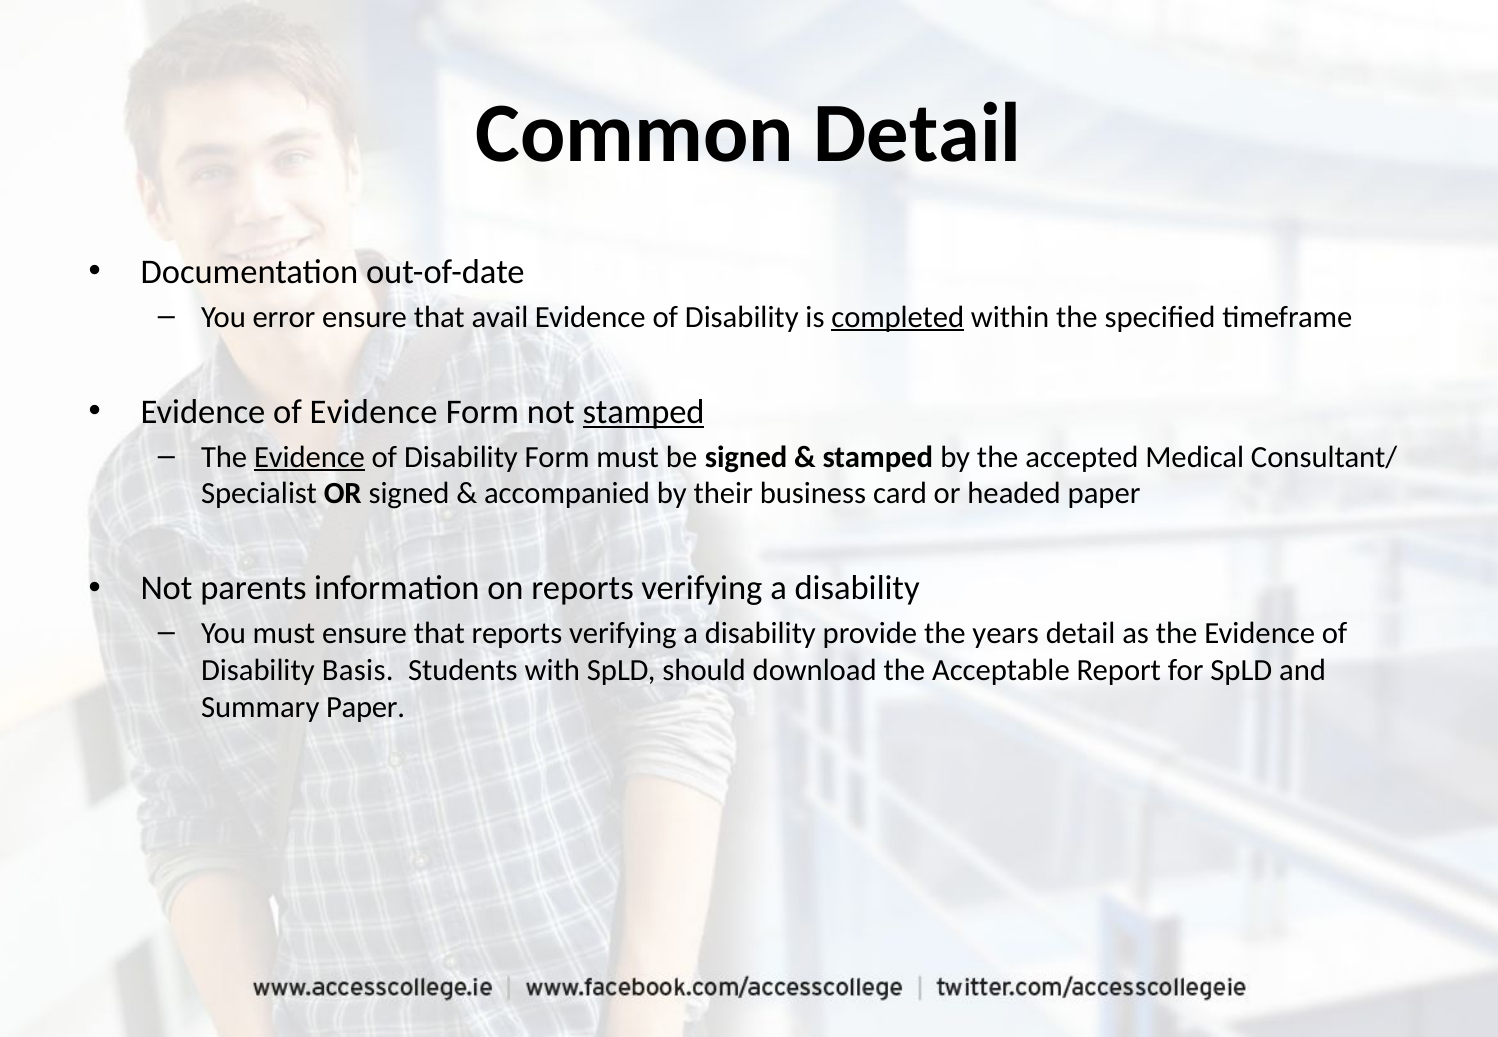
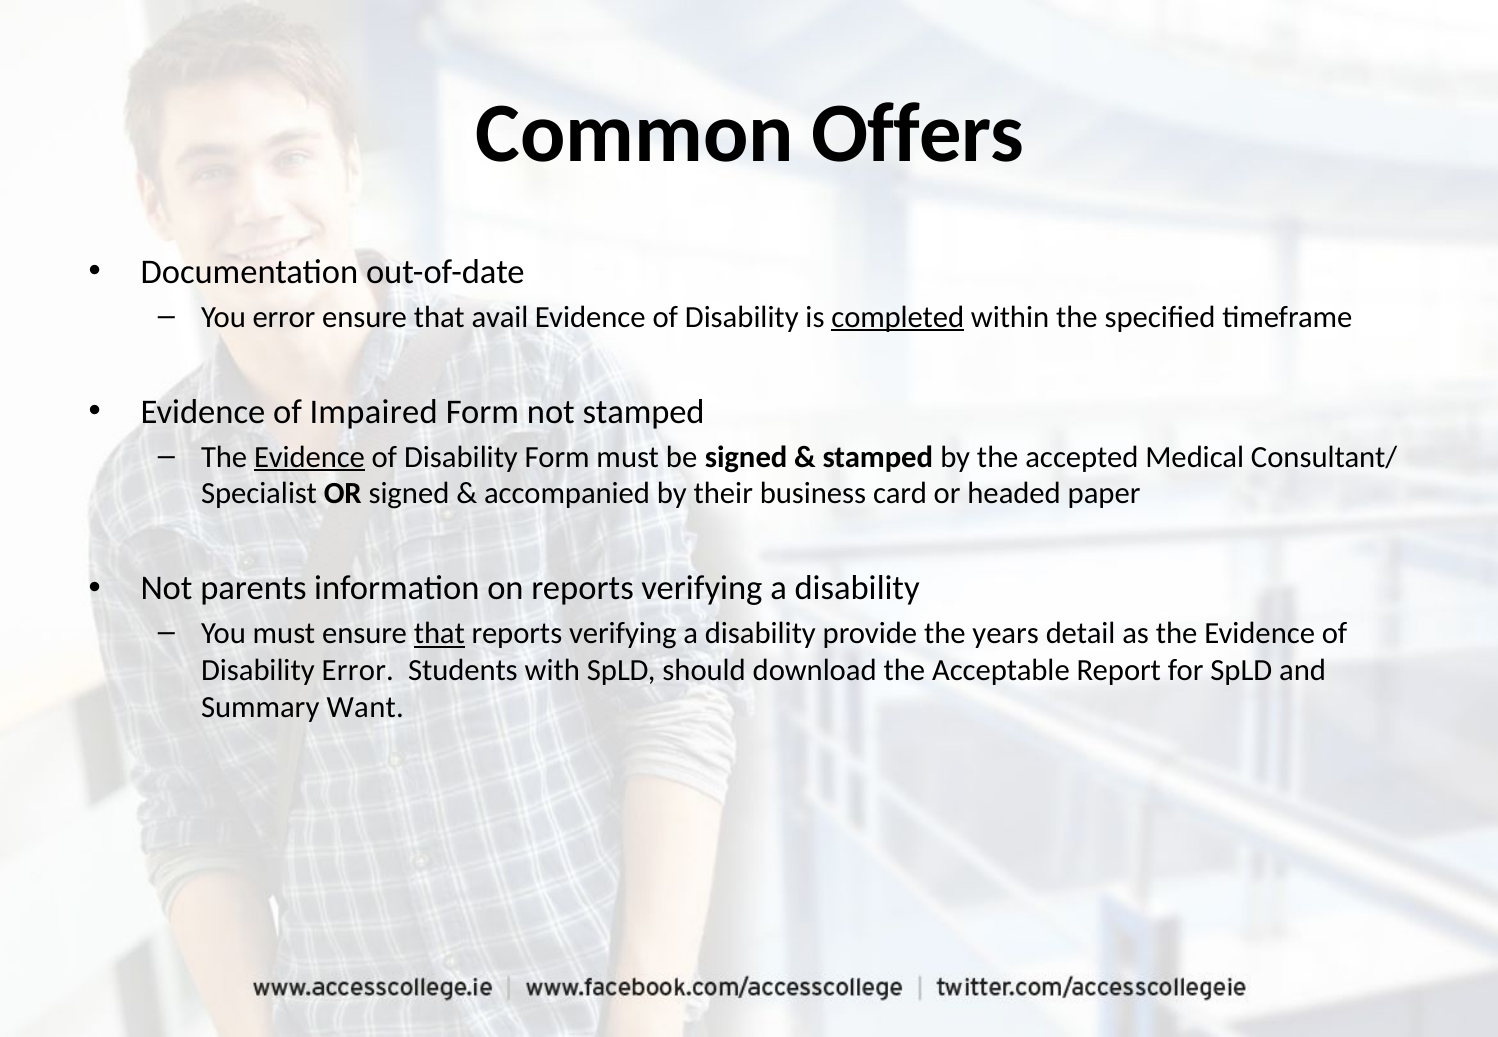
Common Detail: Detail -> Offers (918, 134)
of Evidence: Evidence -> Impaired (374, 412)
stamped underline: present -> none (644, 412)
that underline: none -> present (439, 634)
Disability Basis: Basis -> Error (358, 670)
Summary Paper: Paper -> Want (365, 707)
